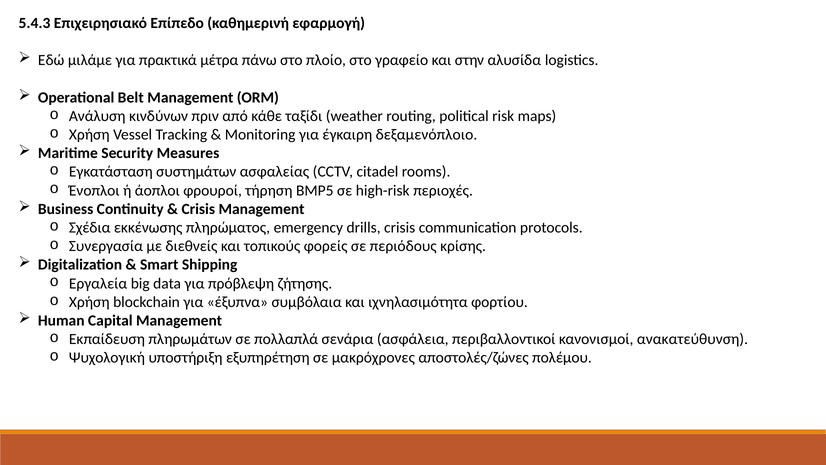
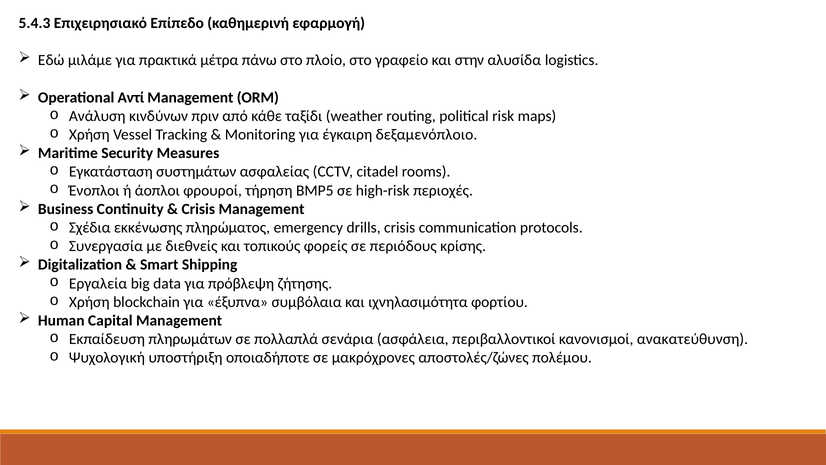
Belt: Belt -> Αντί (131, 97)
εξυπηρέτηση: εξυπηρέτηση -> οποιαδήποτε (268, 358)
